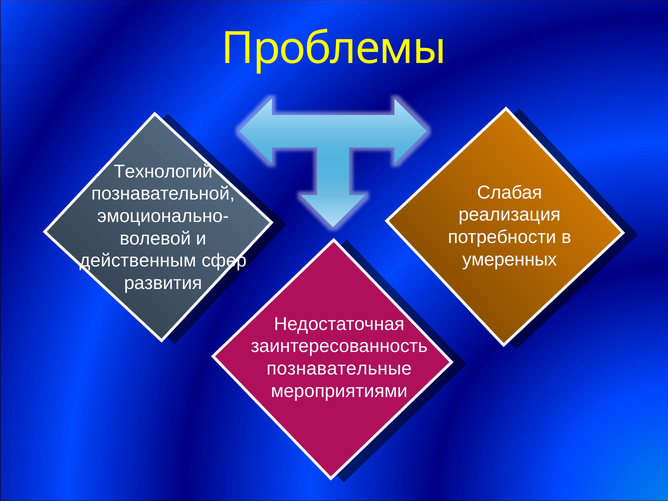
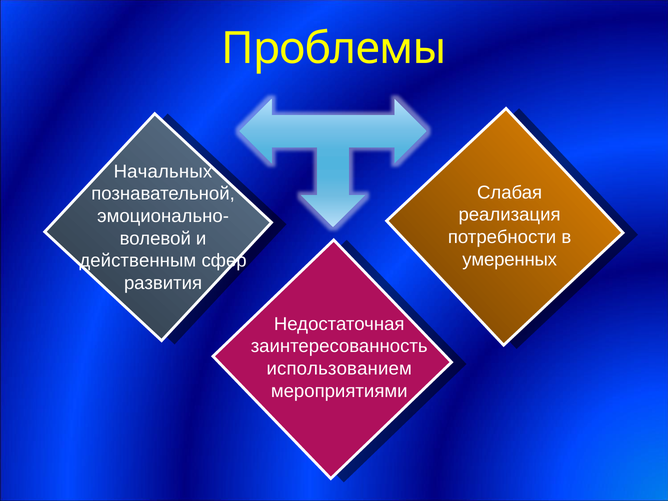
Технологий: Технологий -> Начальных (163, 172)
познавательные: познавательные -> использованием (339, 369)
